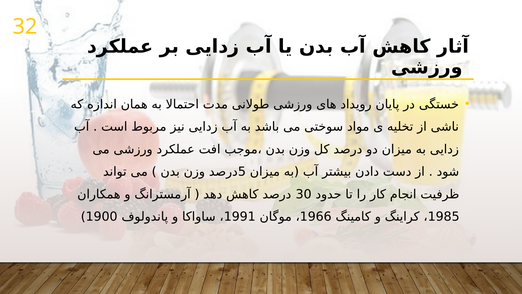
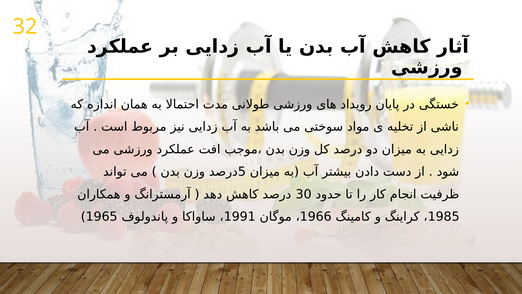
1900: 1900 -> 1965 (102, 217)
